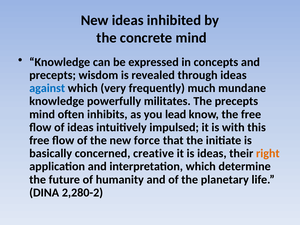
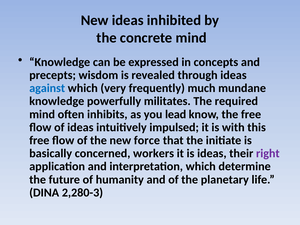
The precepts: precepts -> required (236, 101)
creative: creative -> workers (154, 153)
right colour: orange -> purple (268, 153)
2,280-2: 2,280-2 -> 2,280-3 (82, 193)
